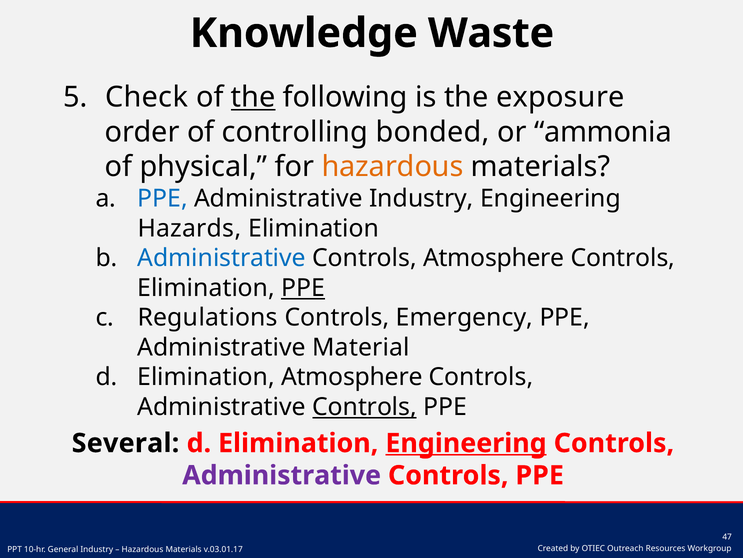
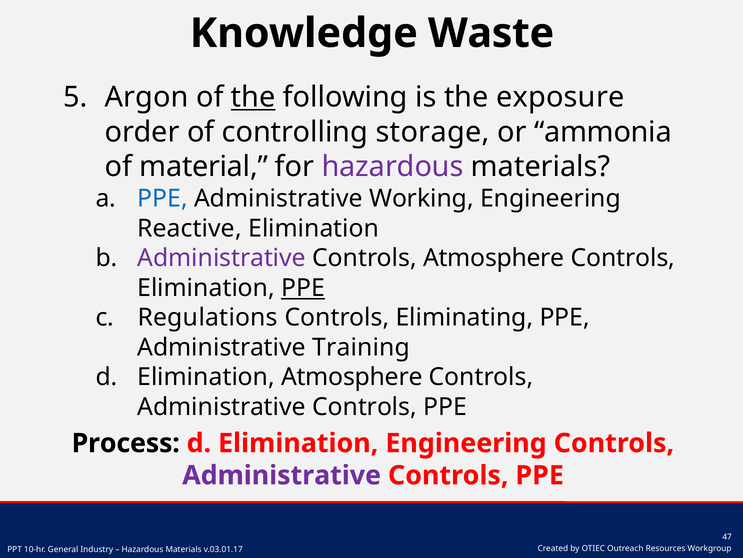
Check: Check -> Argon (147, 97)
bonded: bonded -> storage (433, 132)
physical: physical -> material (204, 166)
hazardous colour: orange -> purple (393, 166)
Administrative Industry: Industry -> Working (421, 198)
Hazards: Hazards -> Reactive (190, 228)
Administrative colour: blue -> purple (222, 258)
Emergency: Emergency -> Eliminating (464, 317)
Material: Material -> Training (361, 347)
Controls underline: present -> none (365, 406)
Several: Several -> Process (126, 443)
Engineering underline: present -> none (466, 443)
